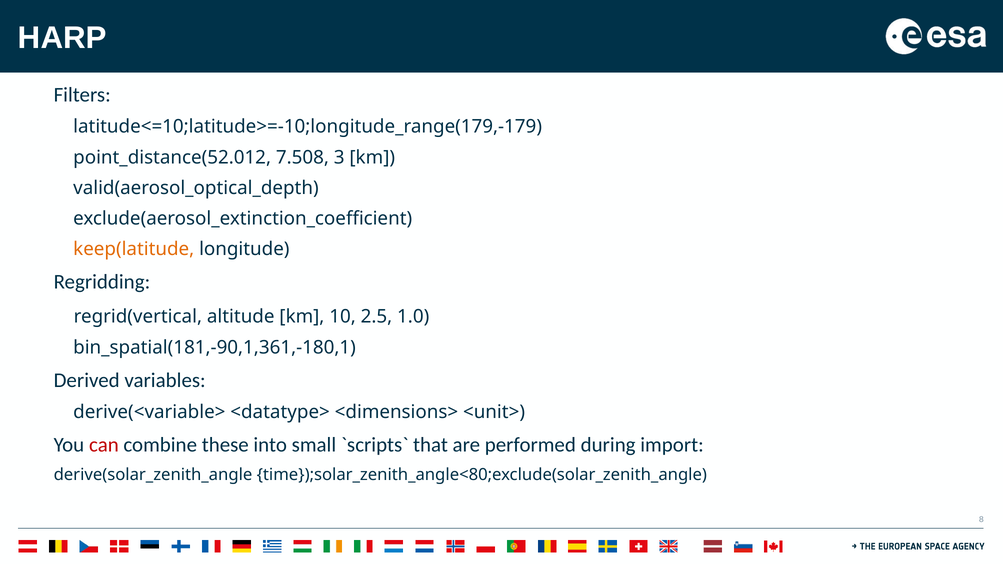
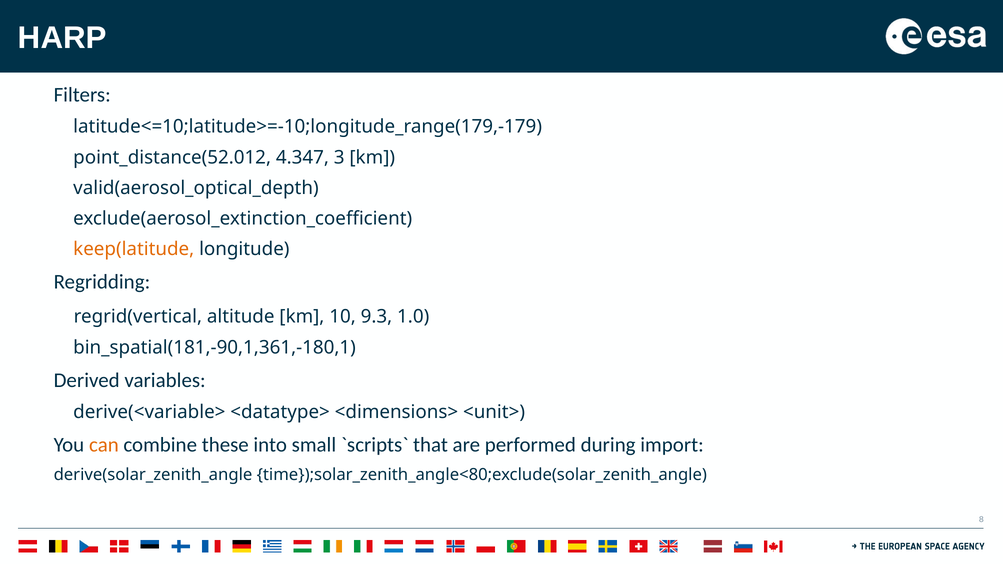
7.508: 7.508 -> 4.347 (302, 157)
2.5: 2.5 -> 9.3 (376, 317)
can colour: red -> orange (104, 445)
